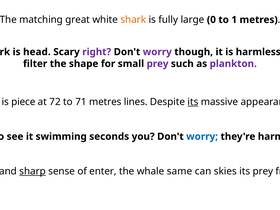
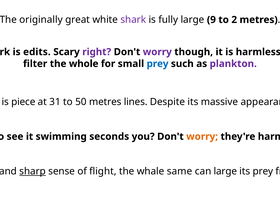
matching: matching -> originally (41, 20)
shark colour: orange -> purple (133, 20)
0: 0 -> 9 (211, 20)
1: 1 -> 2 (234, 20)
head: head -> edits (37, 52)
shape: shape -> whole (84, 64)
prey colour: purple -> blue (158, 64)
72: 72 -> 31 (55, 102)
71: 71 -> 50 (81, 102)
its underline: present -> none (193, 102)
worry colour: blue -> orange (202, 137)
enter: enter -> flight (103, 171)
can skies: skies -> large (225, 171)
